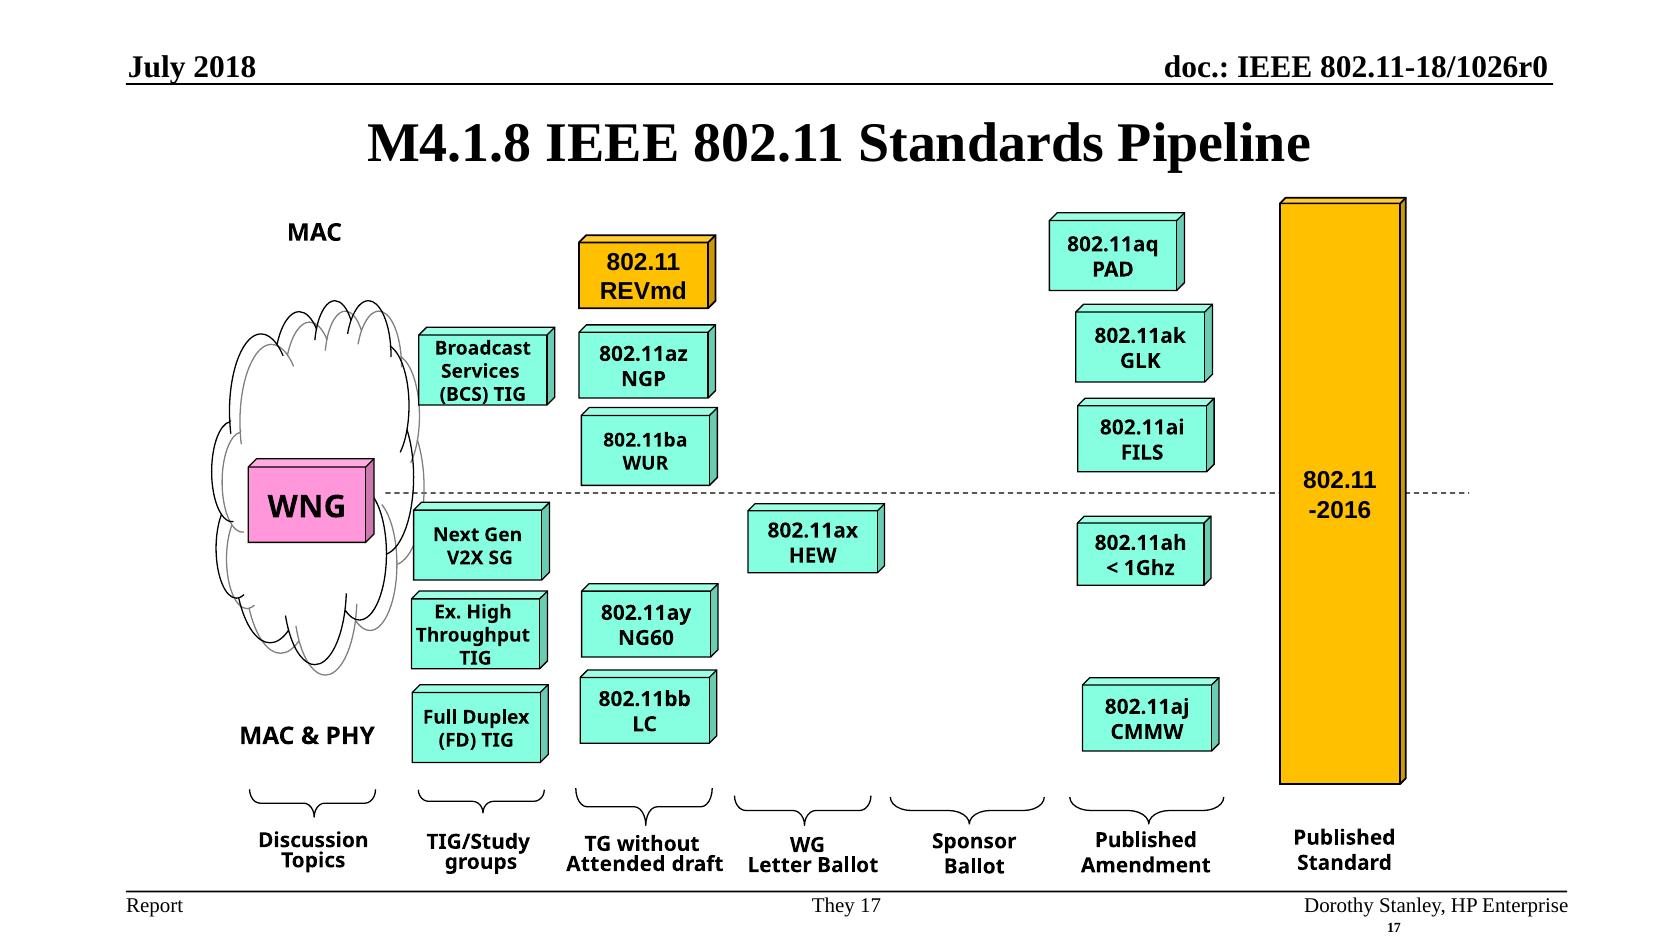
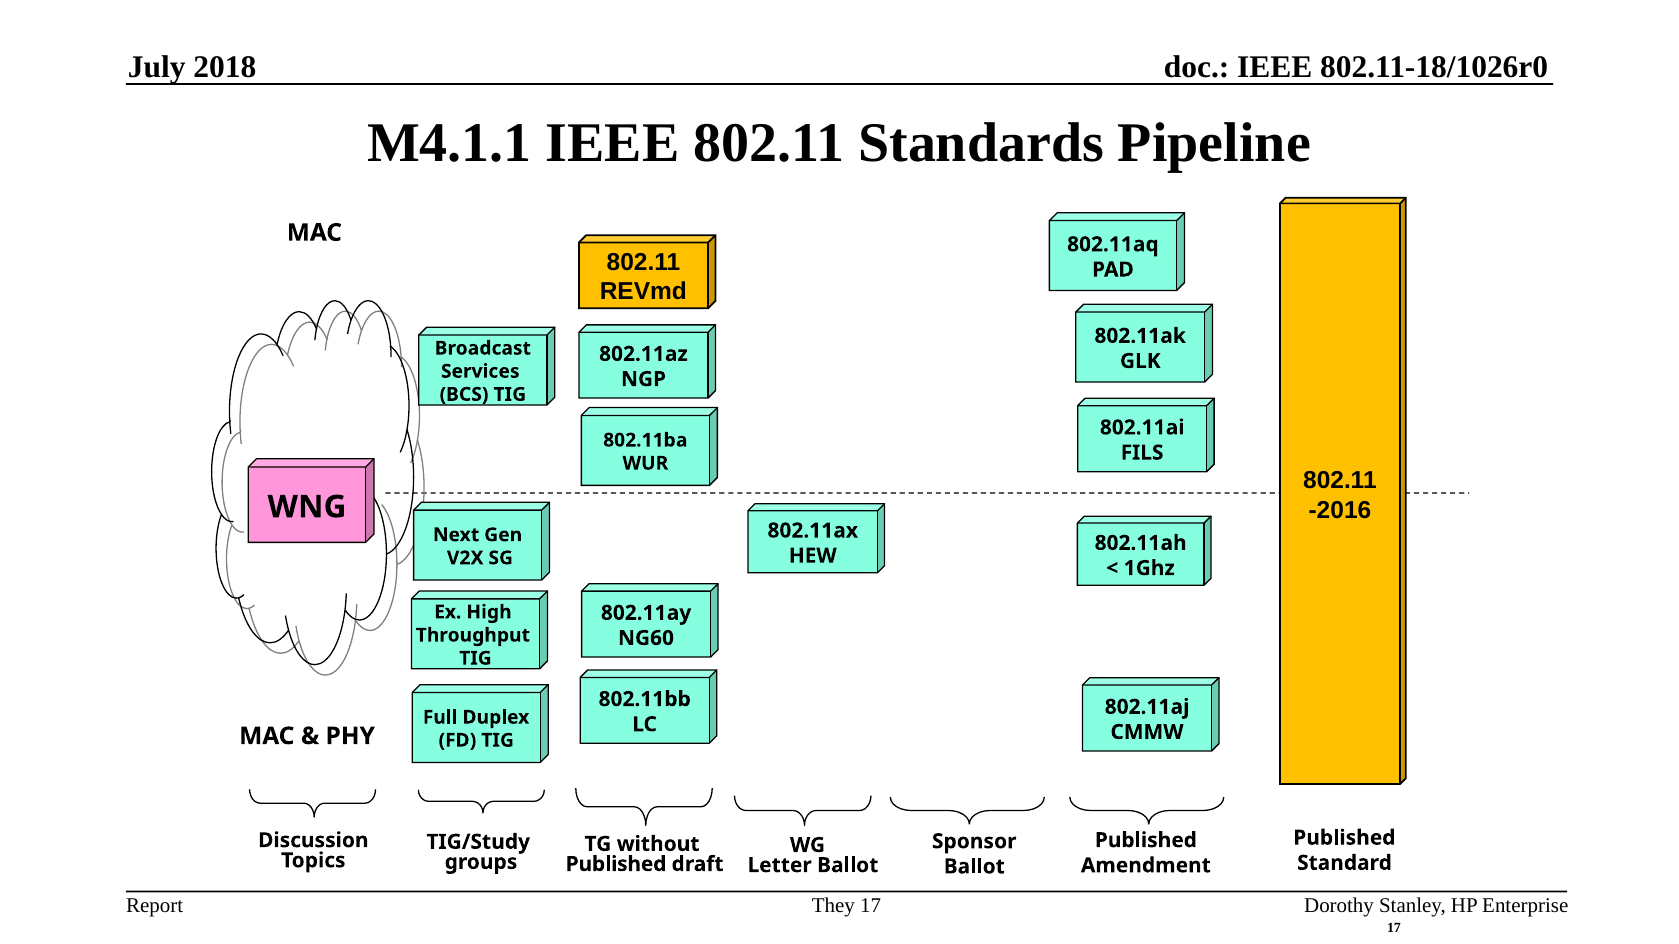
M4.1.8: M4.1.8 -> M4.1.1 (449, 143)
Attended: Attended -> Published (616, 864)
